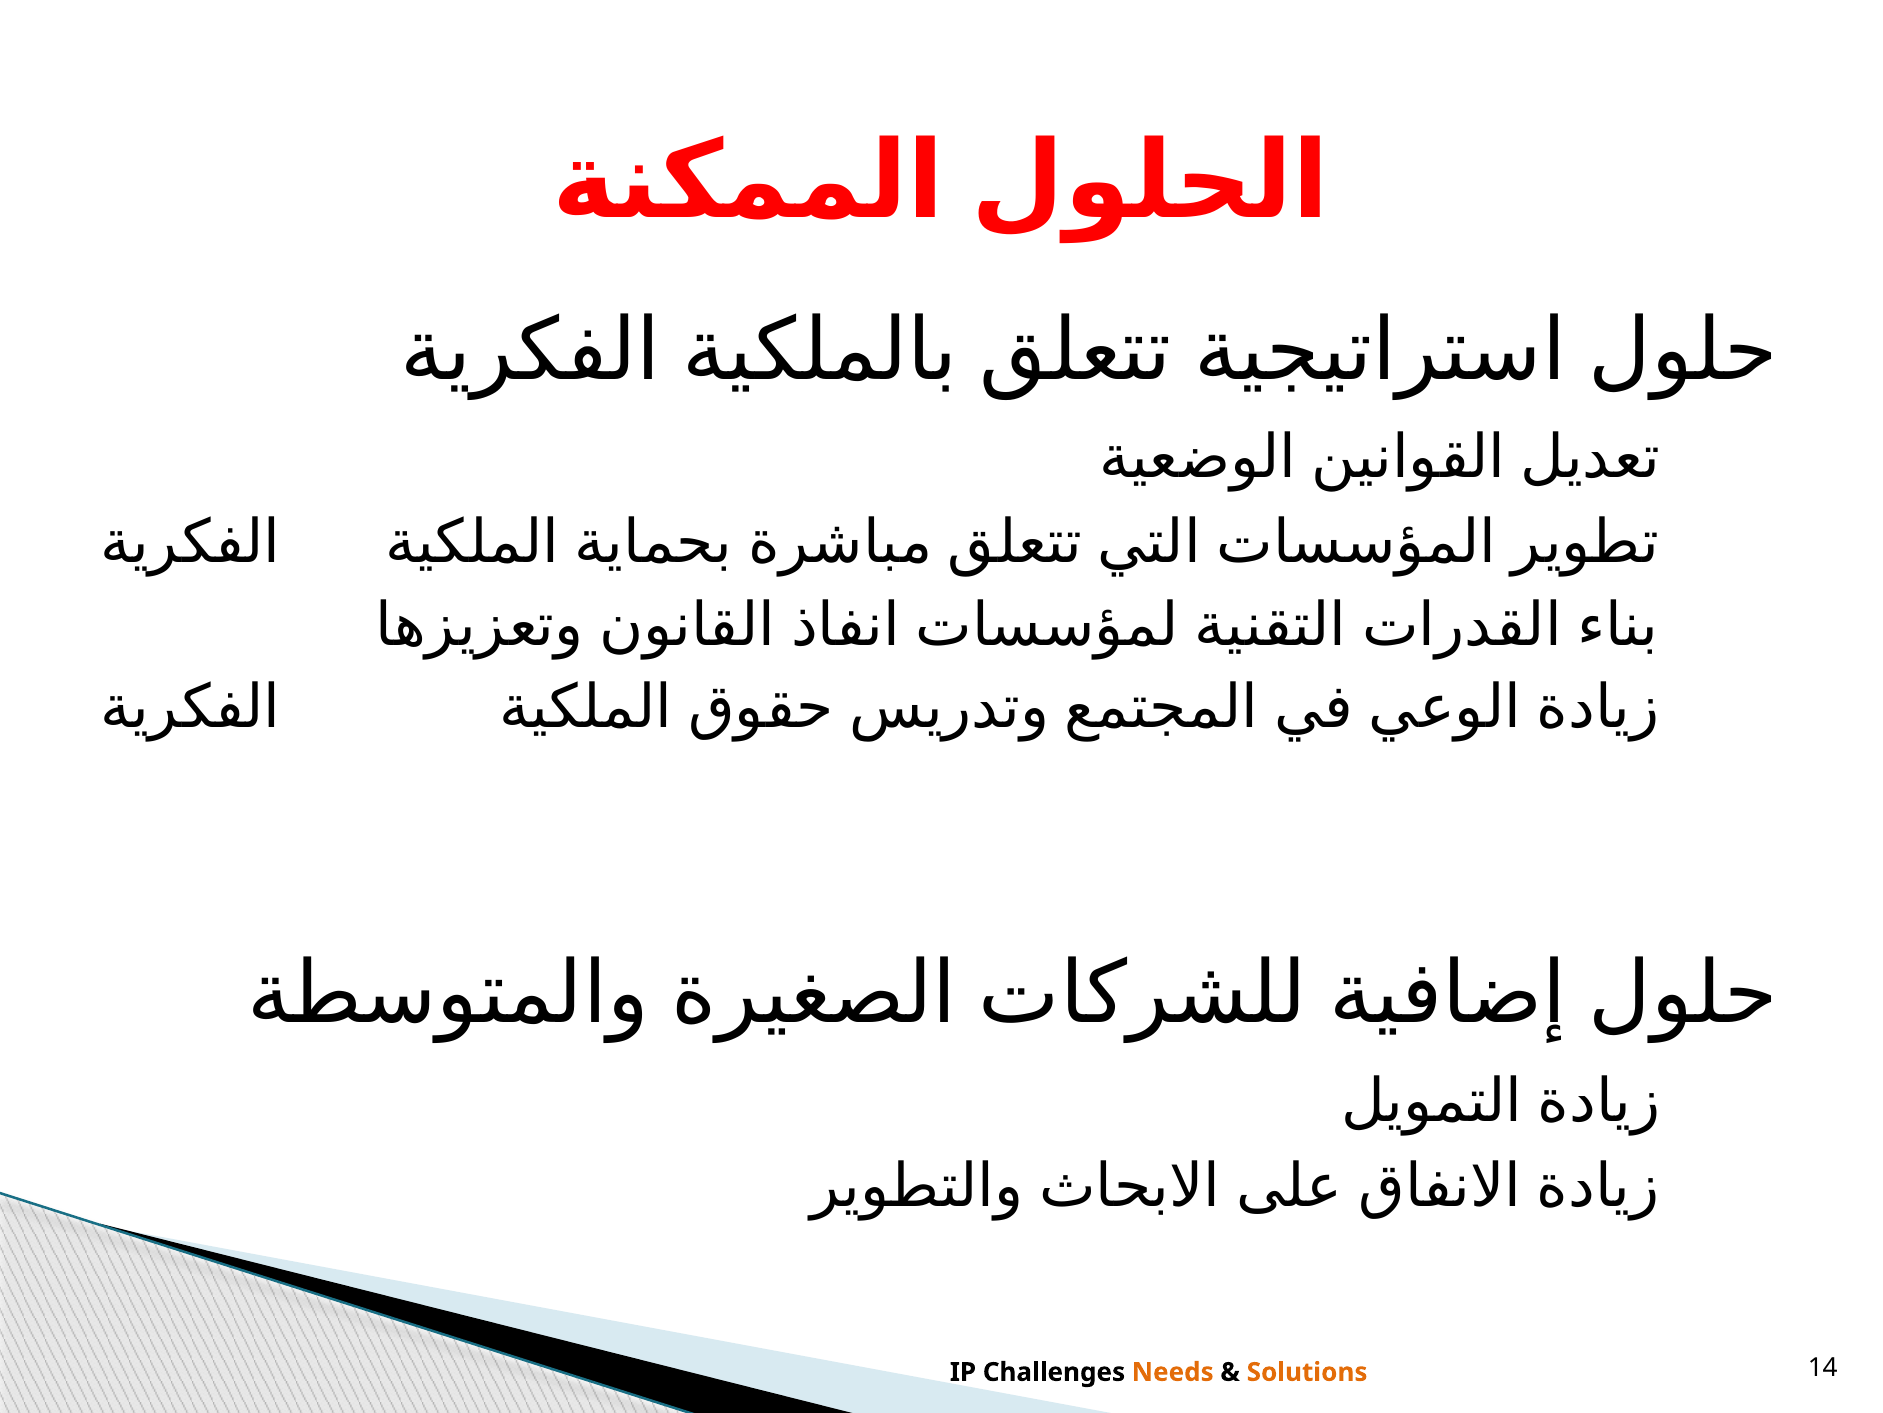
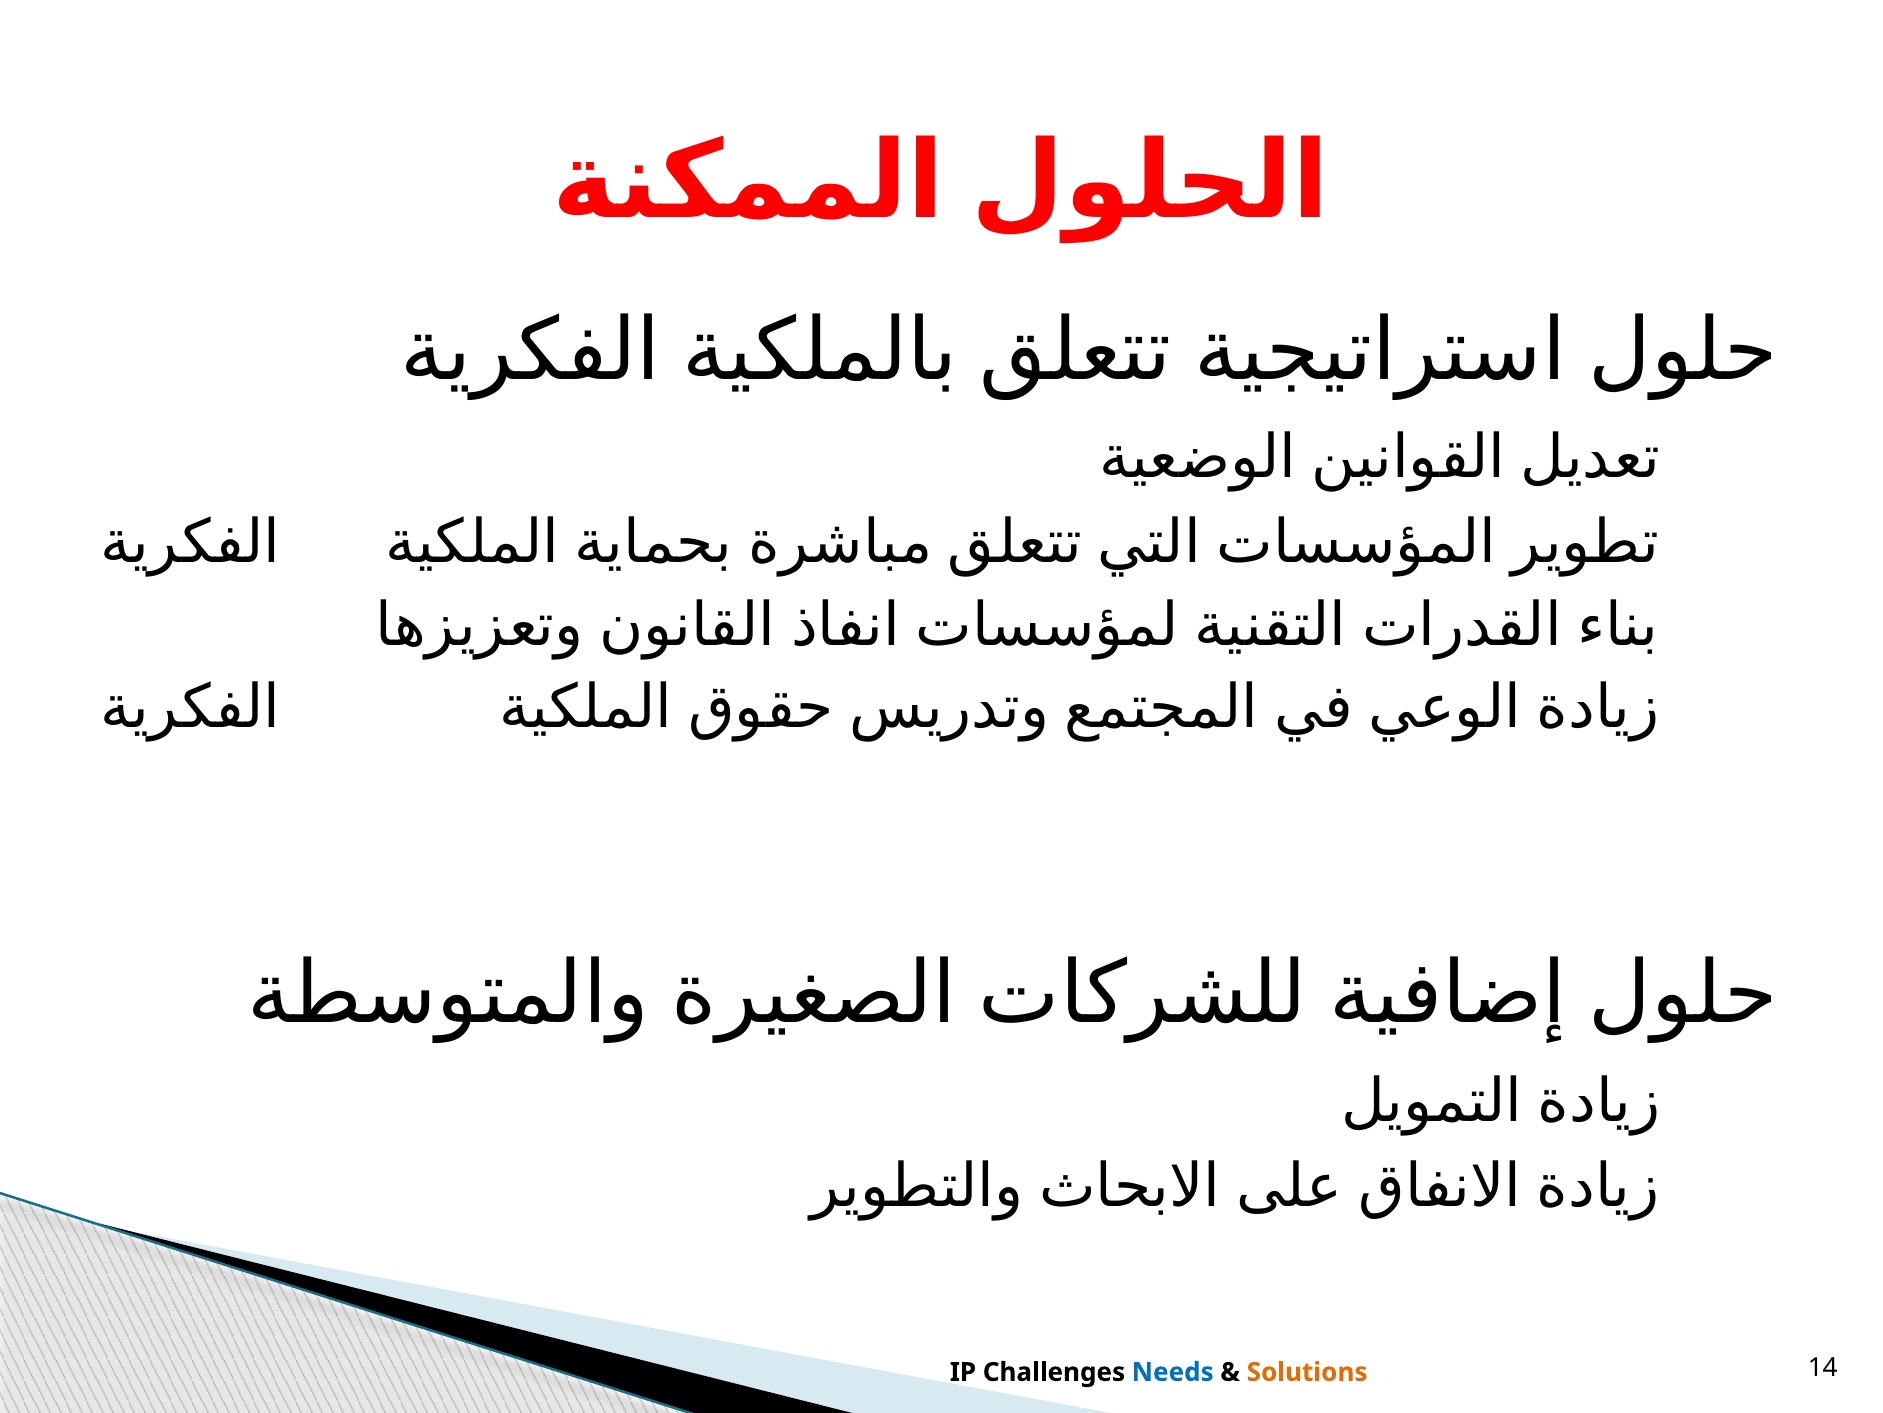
Needs colour: orange -> blue (1173, 1372)
